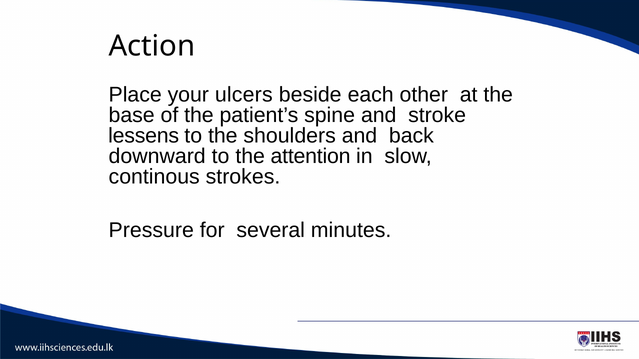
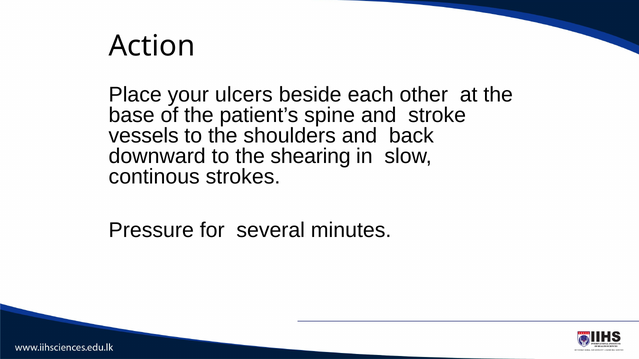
lessens: lessens -> vessels (144, 136)
attention: attention -> shearing (311, 156)
